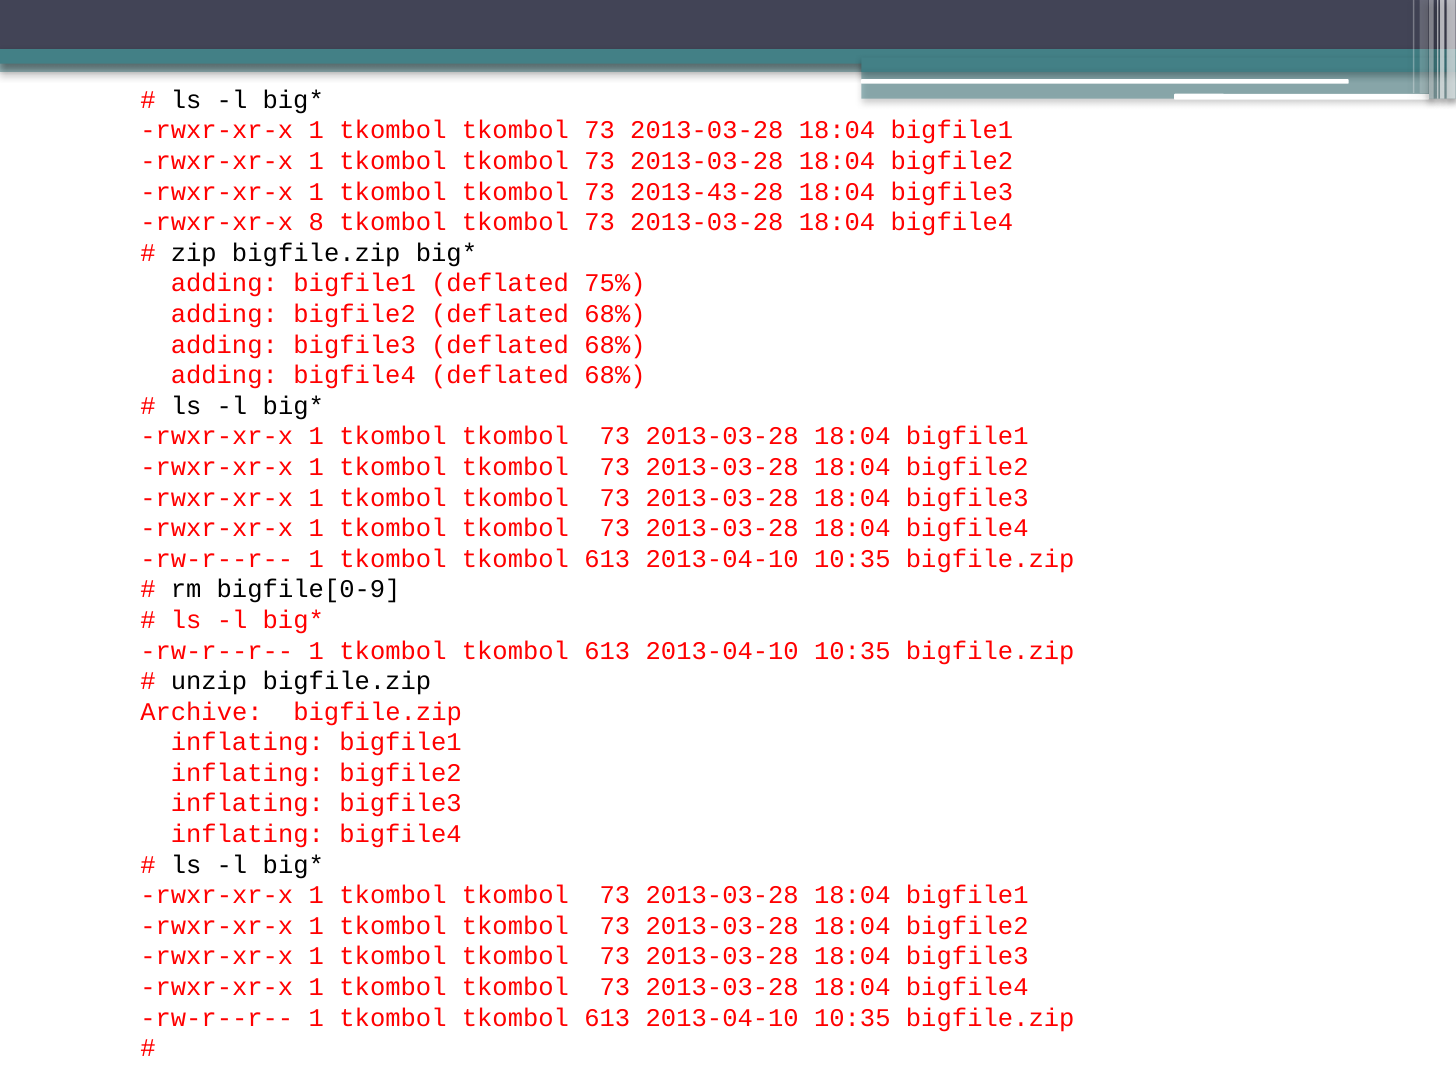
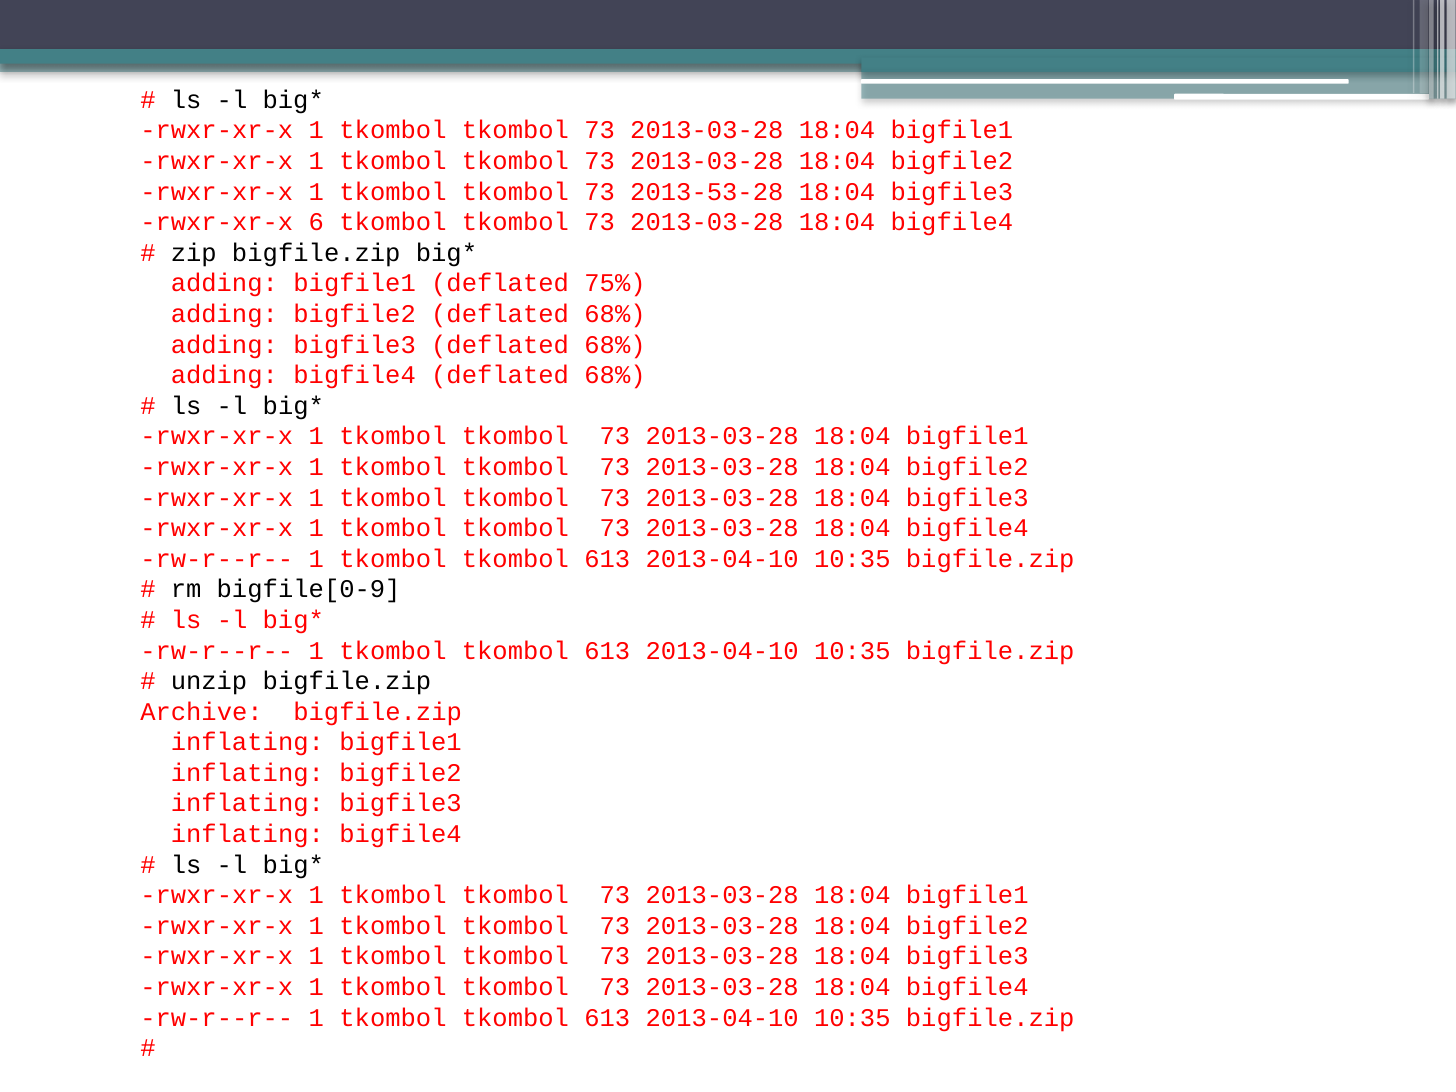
2013-43-28: 2013-43-28 -> 2013-53-28 (707, 192)
8: 8 -> 6 (316, 222)
